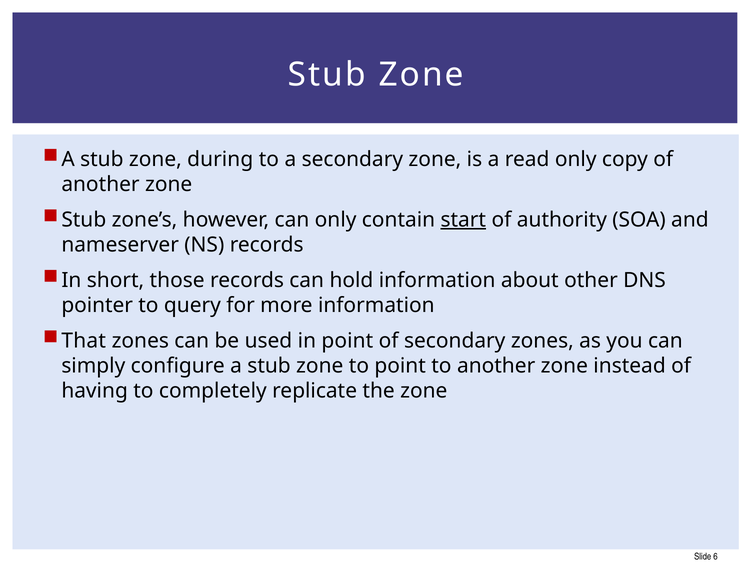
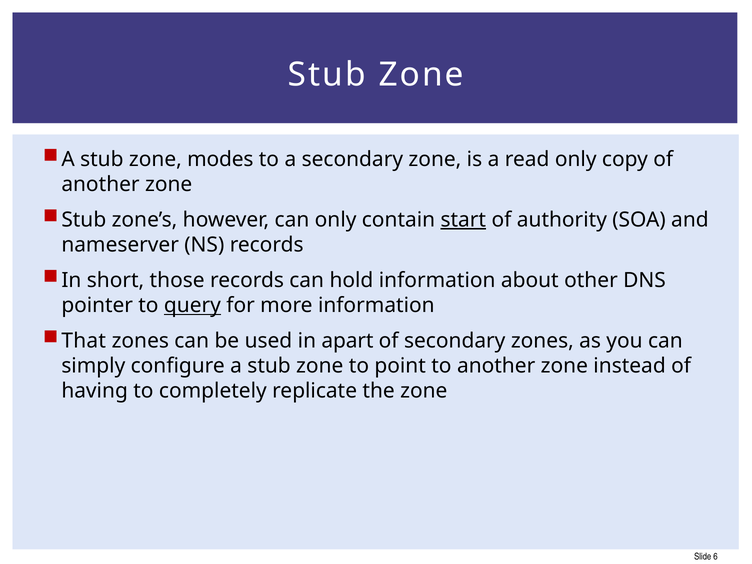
during: during -> modes (220, 159)
query underline: none -> present (192, 305)
in point: point -> apart (347, 341)
